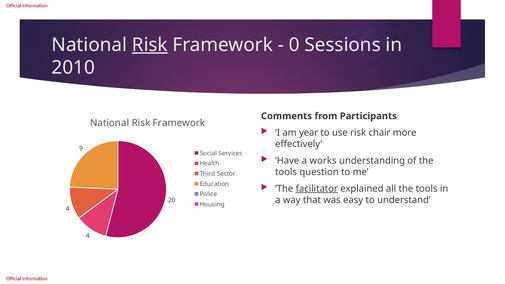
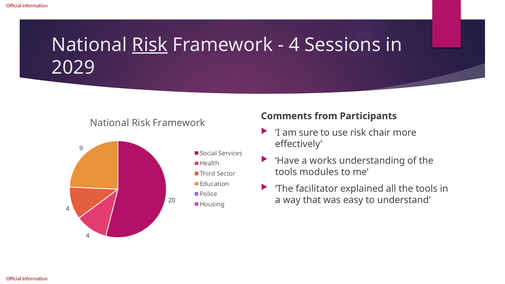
0: 0 -> 4 (294, 45)
2010: 2010 -> 2029 (73, 68)
year: year -> sure (309, 133)
question: question -> modules (319, 172)
facilitator underline: present -> none (317, 189)
